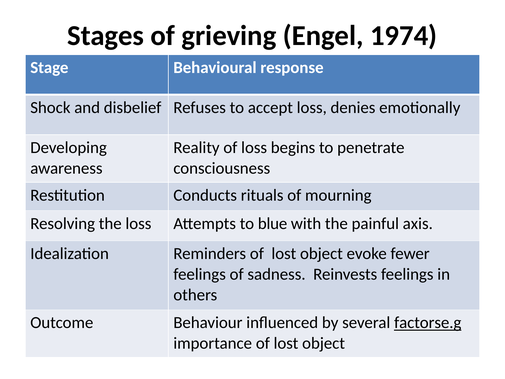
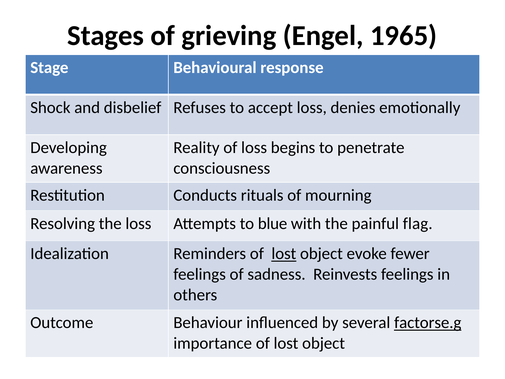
1974: 1974 -> 1965 (404, 36)
axis: axis -> flag (418, 223)
lost underline: none -> present (284, 254)
